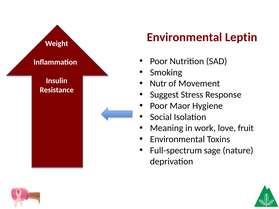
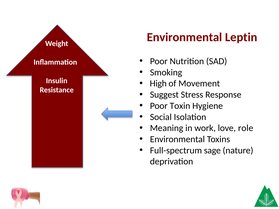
Nutr: Nutr -> High (158, 84)
Maor: Maor -> Toxin (180, 106)
fruit: fruit -> role (246, 128)
